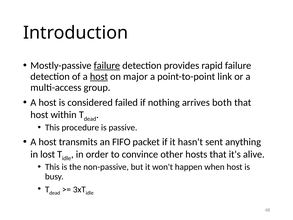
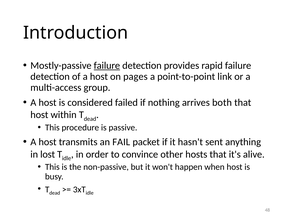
host underline: present -> none (99, 76)
major: major -> pages (135, 76)
FIFO: FIFO -> FAIL (121, 142)
